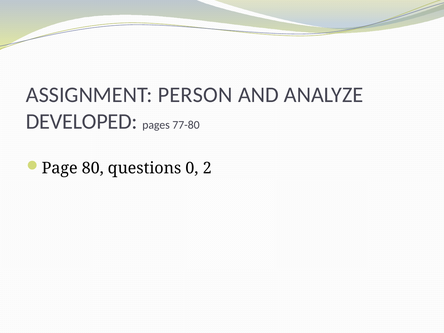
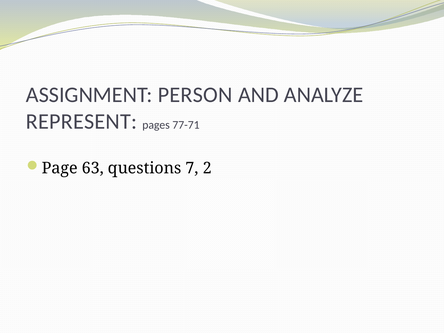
DEVELOPED: DEVELOPED -> REPRESENT (81, 121)
77-80: 77-80 -> 77-71 (186, 125)
80: 80 -> 63 (93, 168)
0: 0 -> 7 (192, 168)
